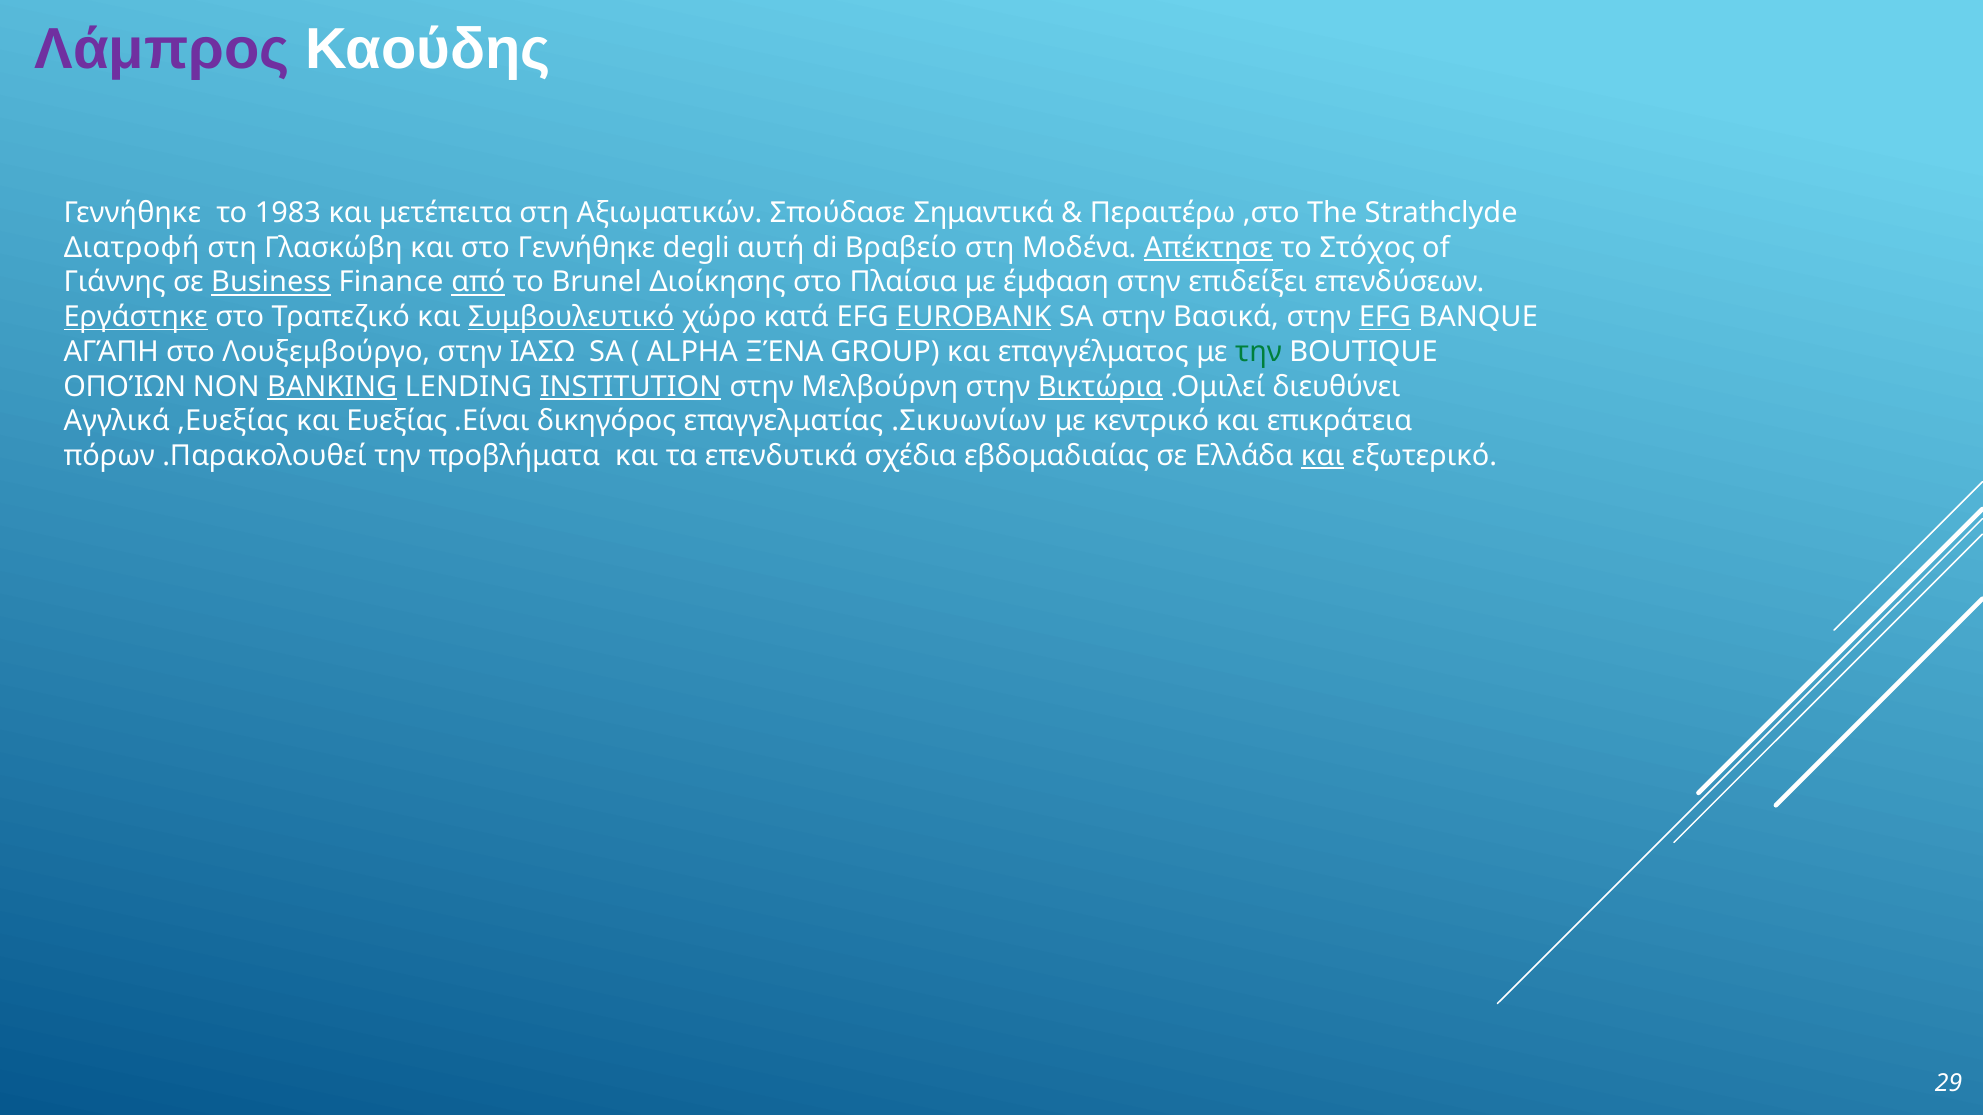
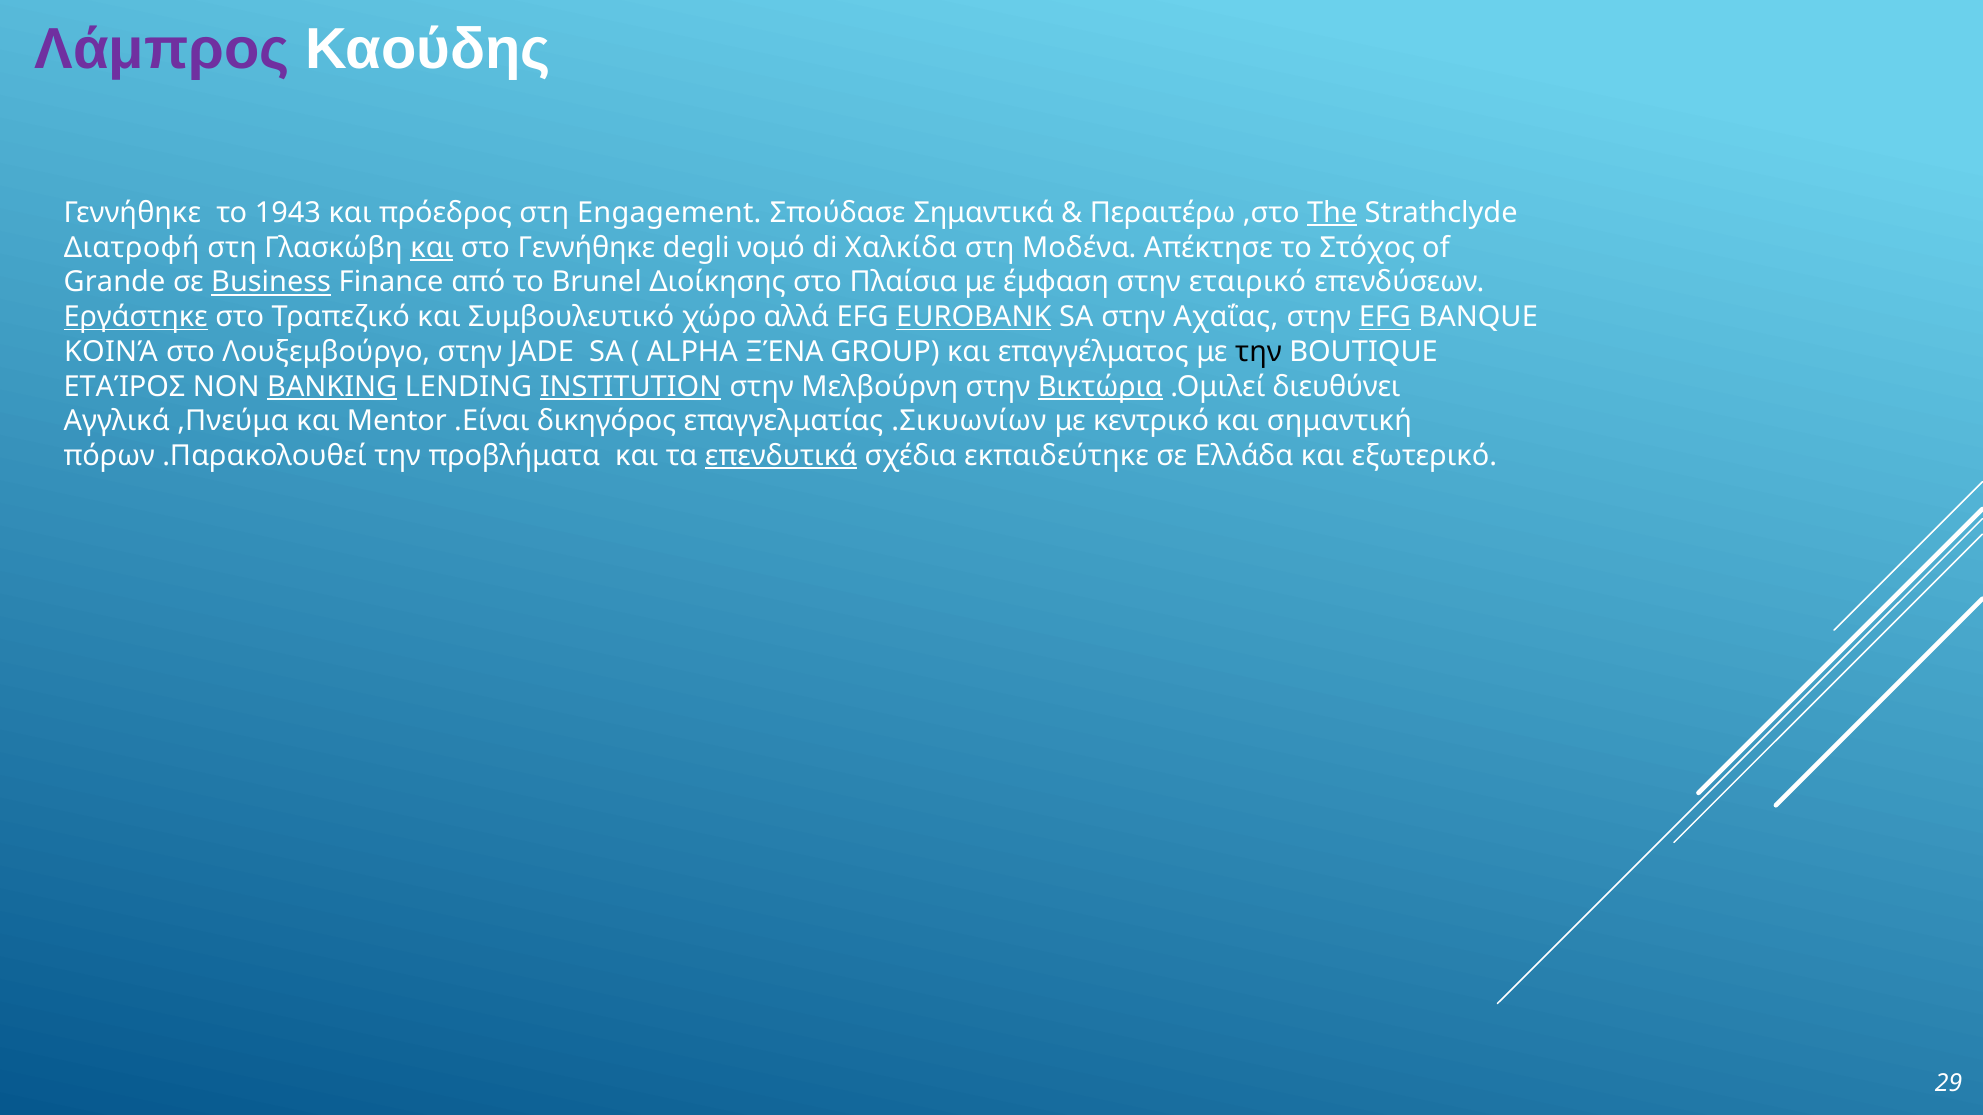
1983: 1983 -> 1943 (288, 213)
μετέπειτα: μετέπειτα -> πρόεδρος (446, 213)
Αξιωματικών: Αξιωματικών -> Engagement (669, 213)
The underline: none -> present (1332, 213)
και underline: none -> present (432, 248)
αυτή: αυτή -> νομό (771, 248)
Βραβείο: Βραβείο -> Χαλκίδα (901, 248)
Απέκτησε underline: present -> none (1208, 248)
Γιάννης: Γιάννης -> Grande (115, 282)
από underline: present -> none (478, 282)
επιδείξει: επιδείξει -> εταιρικό (1248, 282)
Συμβουλευτικό underline: present -> none (571, 317)
κατά: κατά -> αλλά (796, 317)
Βασικά: Βασικά -> Αχαΐας (1226, 317)
ΑΓΆΠΗ: ΑΓΆΠΗ -> ΚΟΙΝΆ (111, 352)
ΙΑΣΩ: ΙΑΣΩ -> JADE (542, 352)
την colour: green -> black (1258, 352)
ΟΠΟΊΩΝ: ΟΠΟΊΩΝ -> ΕΤΑΊΡΟΣ (125, 387)
,Ευεξίας: ,Ευεξίας -> ,Πνεύμα (233, 421)
Ευεξίας: Ευεξίας -> Mentor (397, 421)
επικράτεια: επικράτεια -> σημαντική (1339, 421)
επενδυτικά underline: none -> present (781, 456)
εβδομαδιαίας: εβδομαδιαίας -> εκπαιδεύτηκε (1057, 456)
και underline: present -> none (1323, 456)
